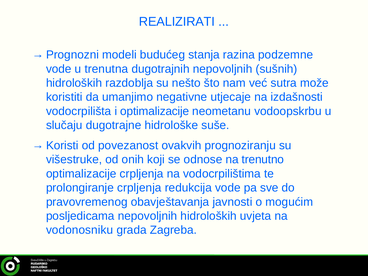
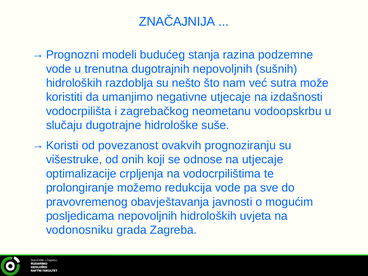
REALIZIRATI: REALIZIRATI -> ZNAČAJNIJA (177, 22)
i optimalizacije: optimalizacije -> zagrebačkog (155, 111)
na trenutno: trenutno -> utjecaje (263, 160)
prolongiranje crpljenja: crpljenja -> možemo (139, 188)
